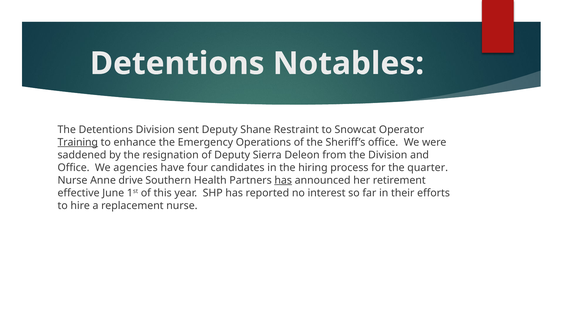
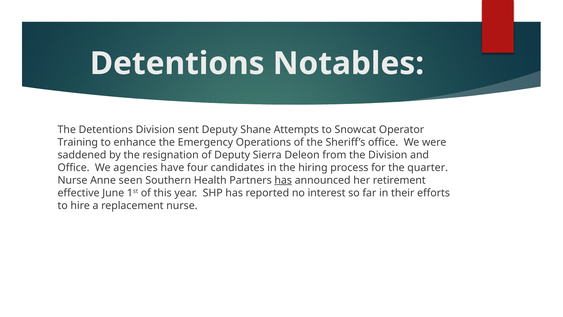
Restraint: Restraint -> Attempts (296, 129)
Training underline: present -> none (78, 142)
drive: drive -> seen (131, 180)
